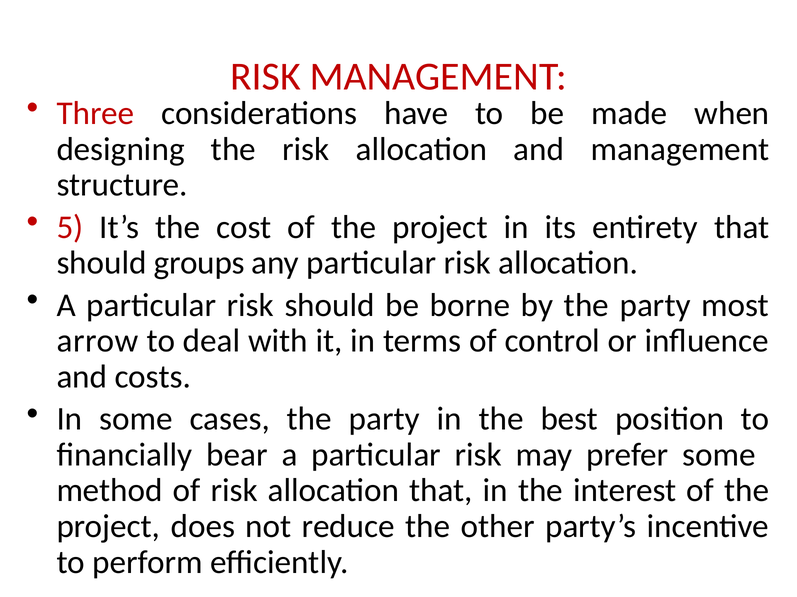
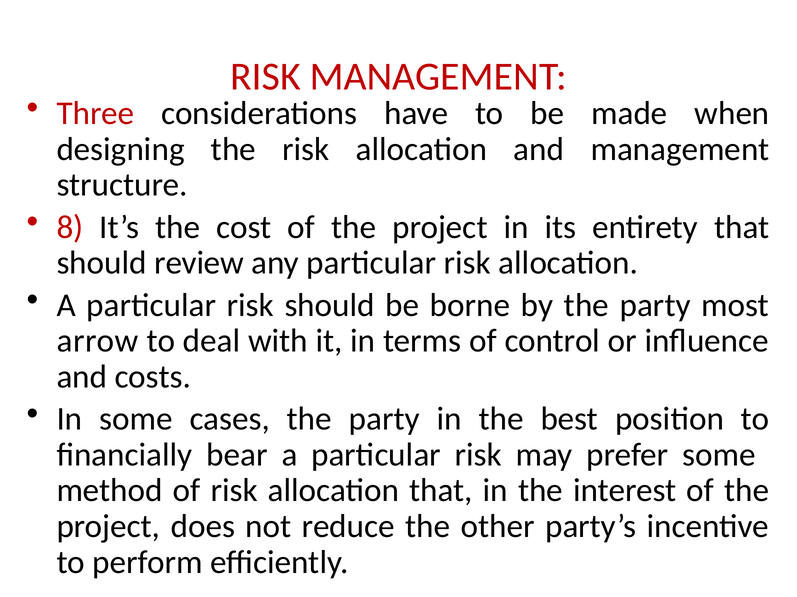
5: 5 -> 8 (70, 227)
groups: groups -> review (199, 263)
